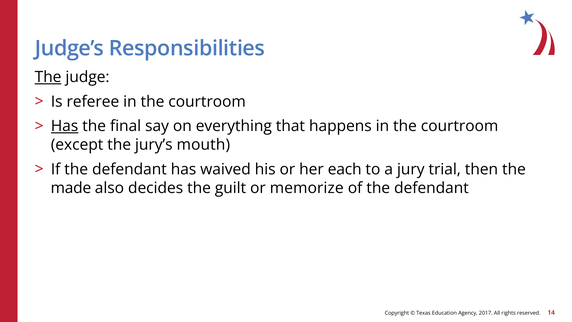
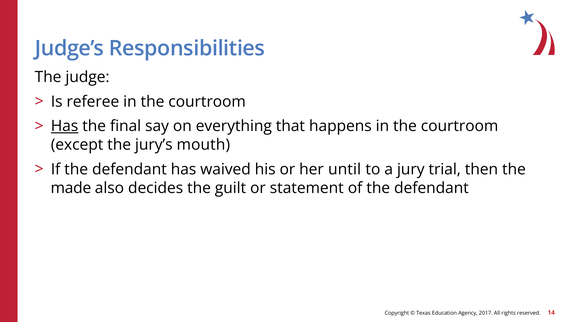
The underline: present -> none (48, 77)
each: each -> until (345, 169)
memorize: memorize -> statement (307, 188)
